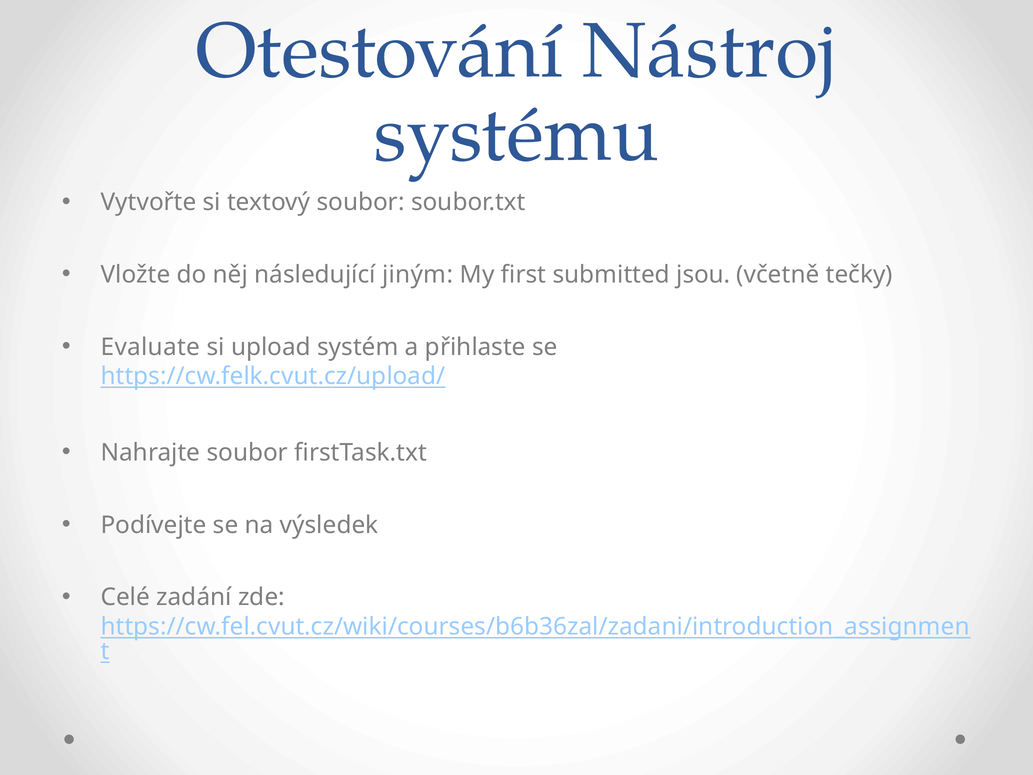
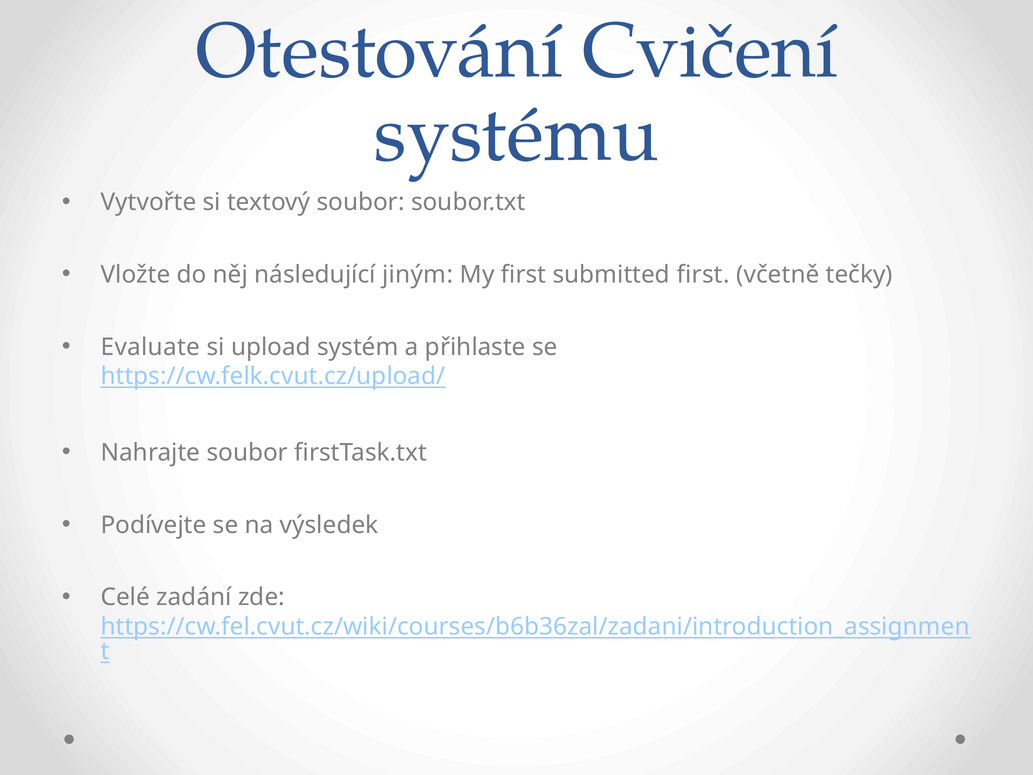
Nástroj: Nástroj -> Cvičení (710, 51)
submitted jsou: jsou -> first (703, 275)
